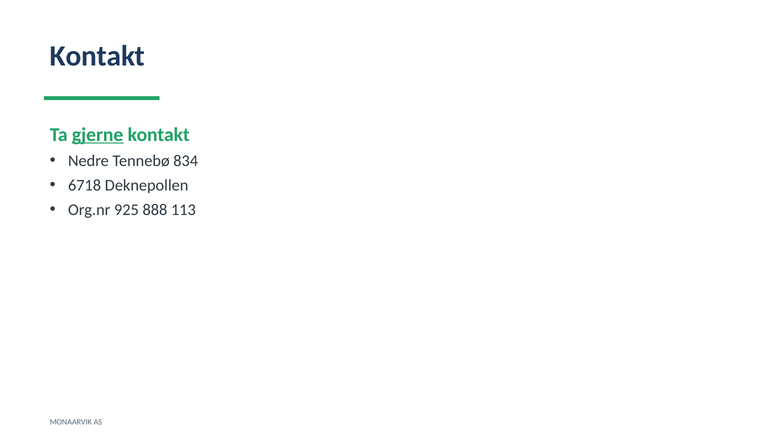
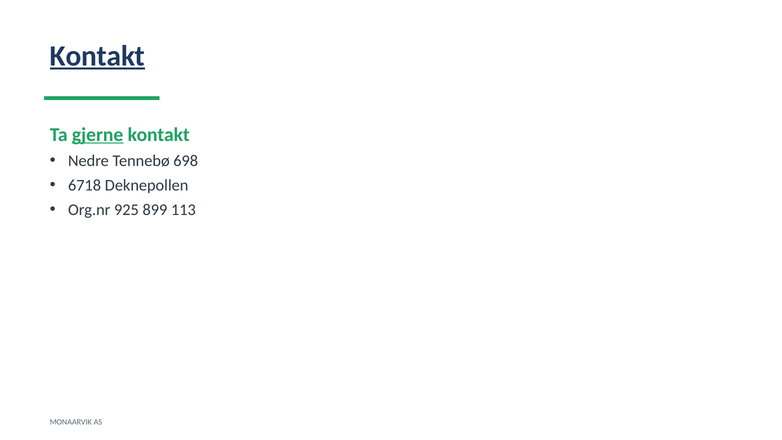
Kontakt underline: none -> present (97, 56)
834: 834 -> 698 (186, 161)
888: 888 -> 899 (155, 210)
